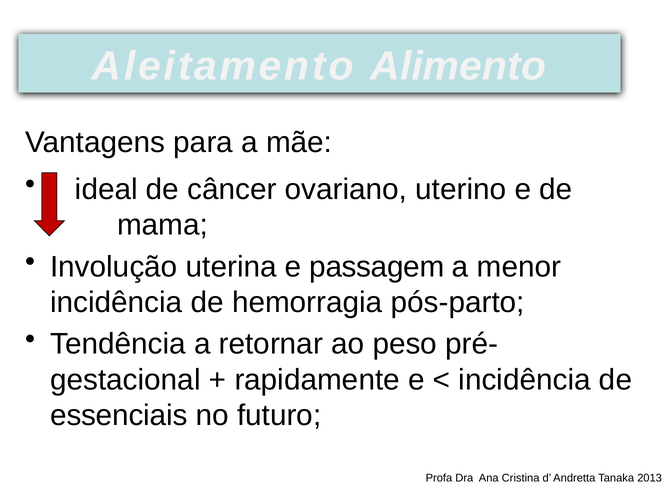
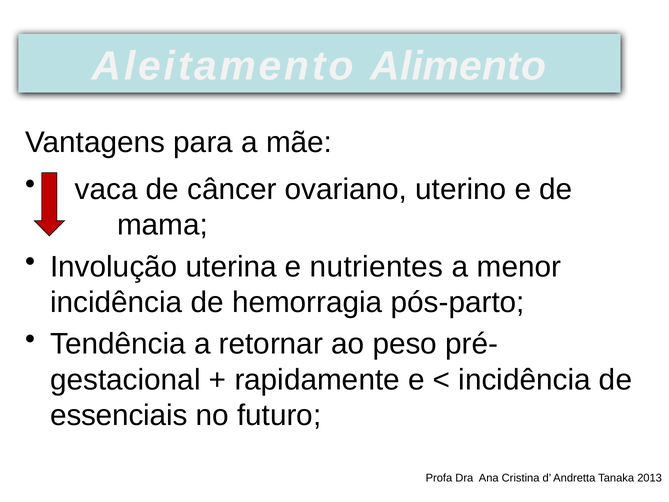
ideal: ideal -> vaca (106, 189)
passagem: passagem -> nutrientes (377, 267)
